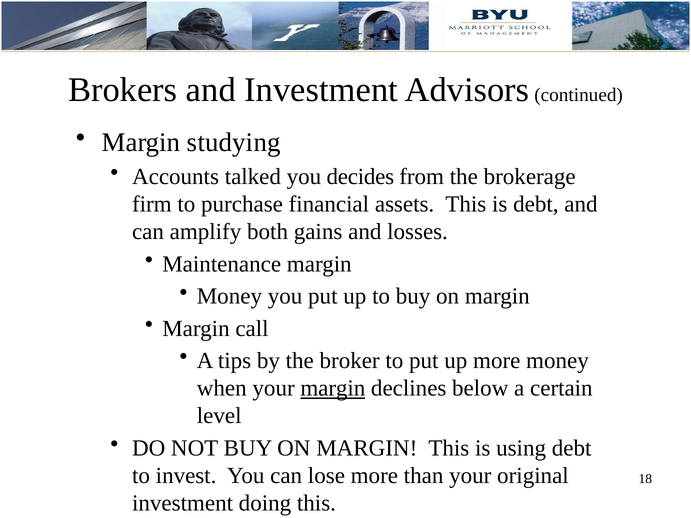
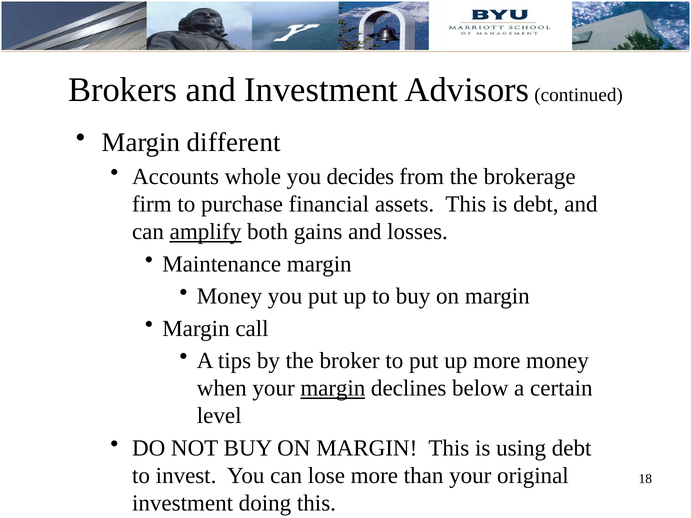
studying: studying -> different (234, 142)
talked: talked -> whole (253, 177)
amplify underline: none -> present (206, 232)
